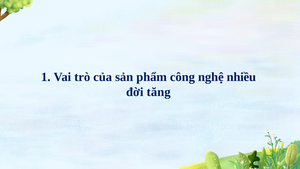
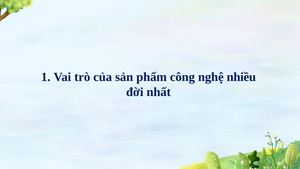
tăng: tăng -> nhất (159, 92)
